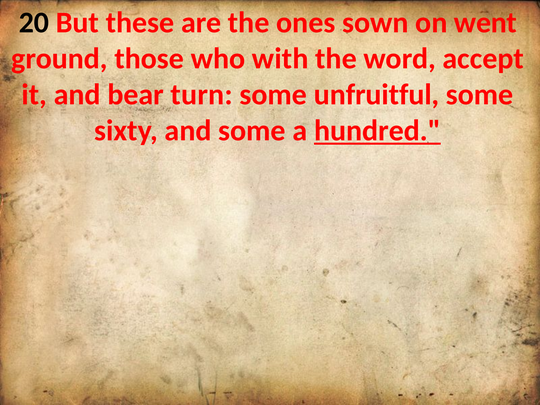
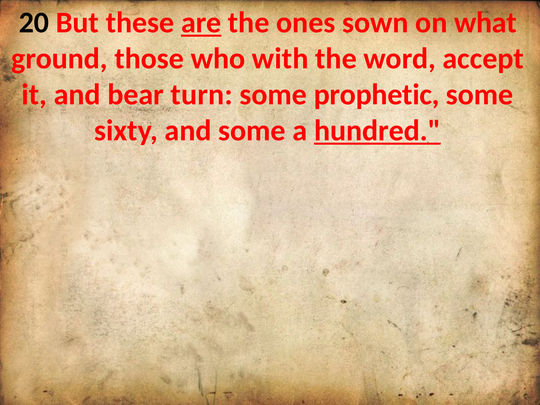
are underline: none -> present (201, 23)
went: went -> what (485, 23)
unfruitful: unfruitful -> prophetic (377, 95)
